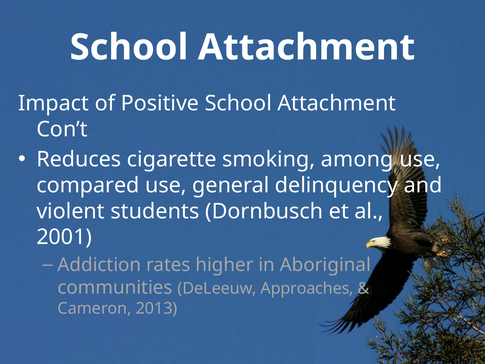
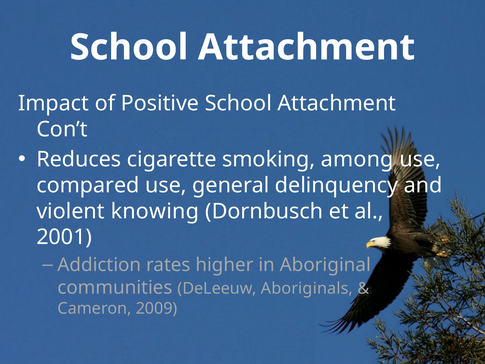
students: students -> knowing (155, 211)
Approaches: Approaches -> Aboriginals (307, 288)
2013: 2013 -> 2009 (157, 308)
